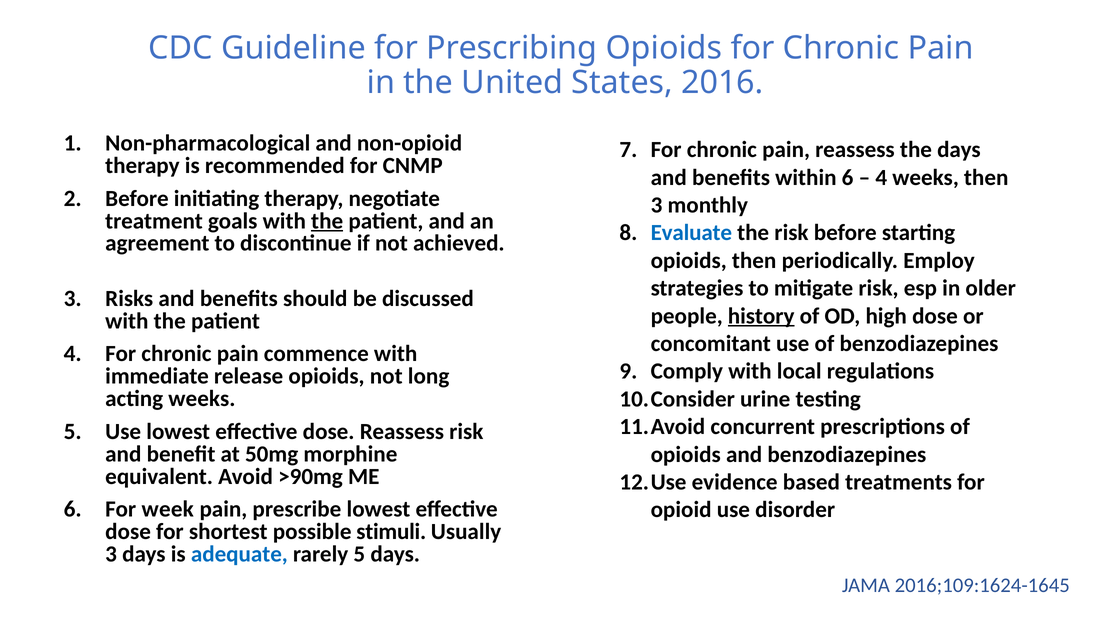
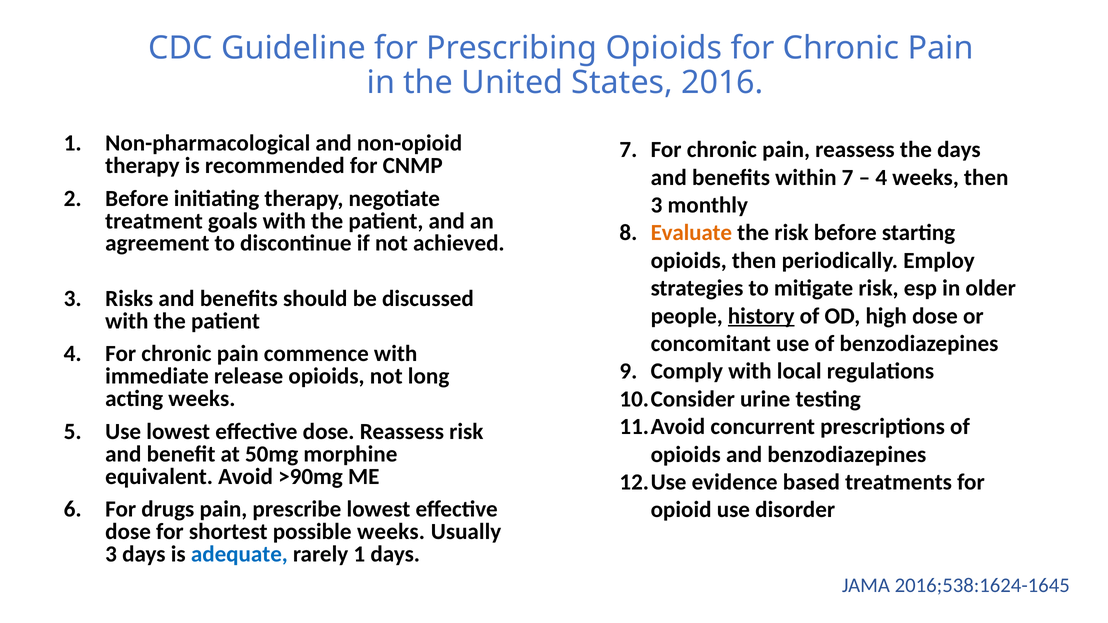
within 6: 6 -> 7 (848, 177)
the underline: present -> none (327, 221)
Evaluate colour: blue -> orange (691, 233)
week: week -> drugs (168, 509)
possible stimuli: stimuli -> weeks (391, 532)
rarely 5: 5 -> 1 (359, 554)
2016;109:1624-1645: 2016;109:1624-1645 -> 2016;538:1624-1645 (982, 586)
